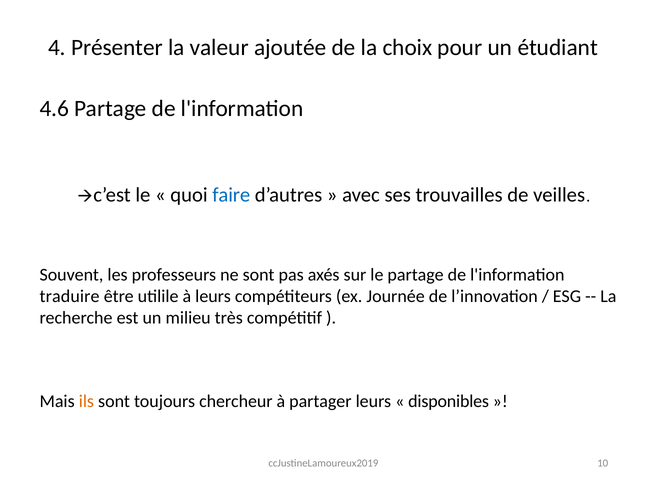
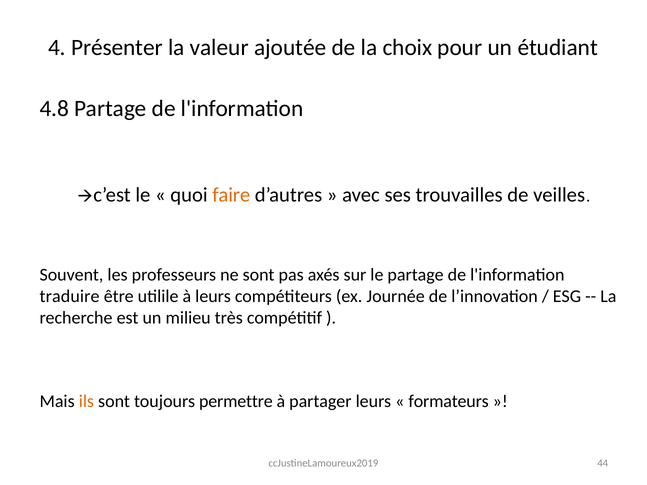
4.6: 4.6 -> 4.8 (54, 109)
faire colour: blue -> orange (231, 195)
chercheur: chercheur -> permettre (236, 402)
disponibles: disponibles -> formateurs (449, 402)
10: 10 -> 44 (603, 463)
